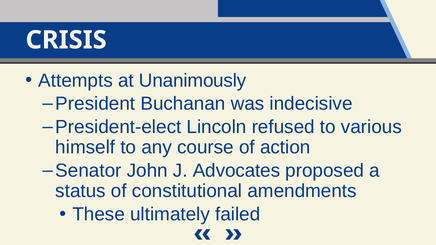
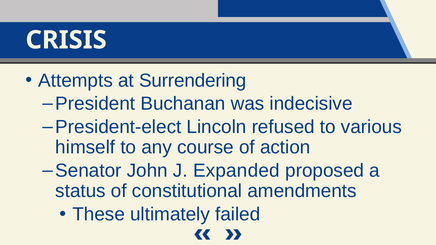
Unanimously: Unanimously -> Surrendering (193, 81)
Advocates: Advocates -> Expanded (236, 171)
